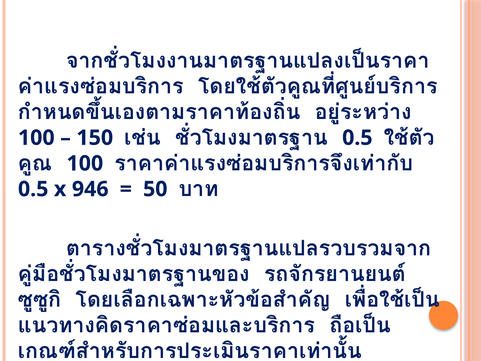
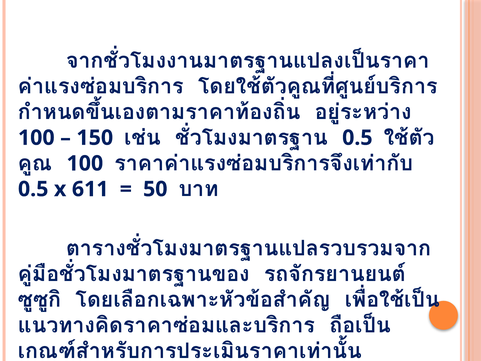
946: 946 -> 611 (90, 189)
